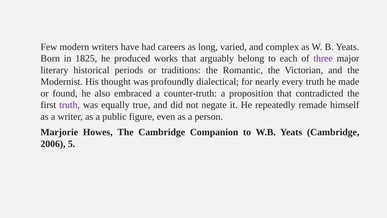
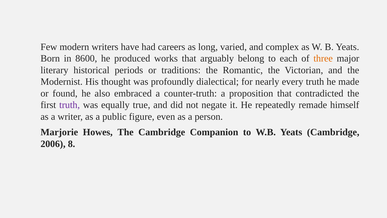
1825: 1825 -> 8600 (86, 58)
three colour: purple -> orange (323, 58)
5: 5 -> 8 (72, 144)
